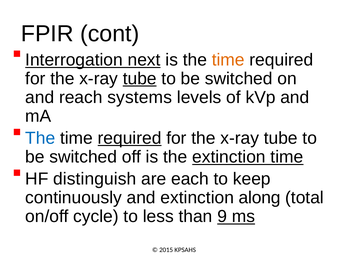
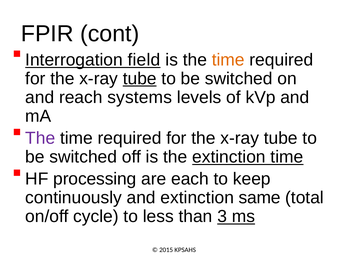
next: next -> field (144, 60)
The colour: blue -> purple (40, 138)
required underline: present -> none (130, 138)
distinguish: distinguish -> processing (95, 179)
along: along -> same (260, 198)
9: 9 -> 3 (222, 216)
